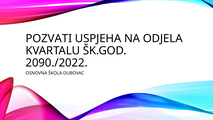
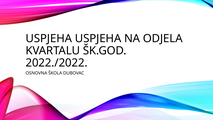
POZVATI: POZVATI -> USPJEHA (49, 38)
2090./2022: 2090./2022 -> 2022./2022 (57, 63)
